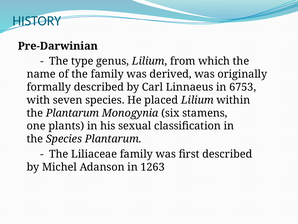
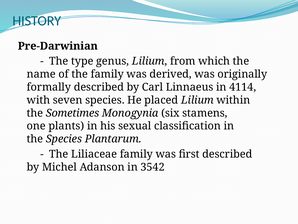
6753: 6753 -> 4114 (243, 87)
the Plantarum: Plantarum -> Sometimes (73, 113)
1263: 1263 -> 3542 (153, 167)
